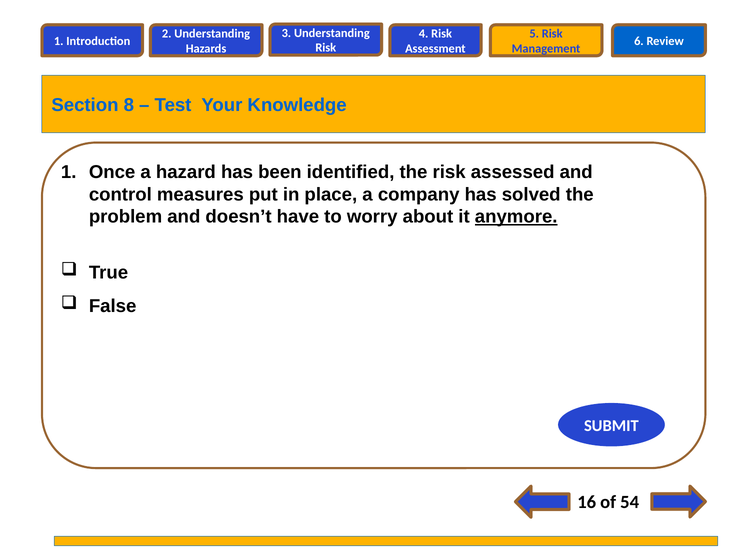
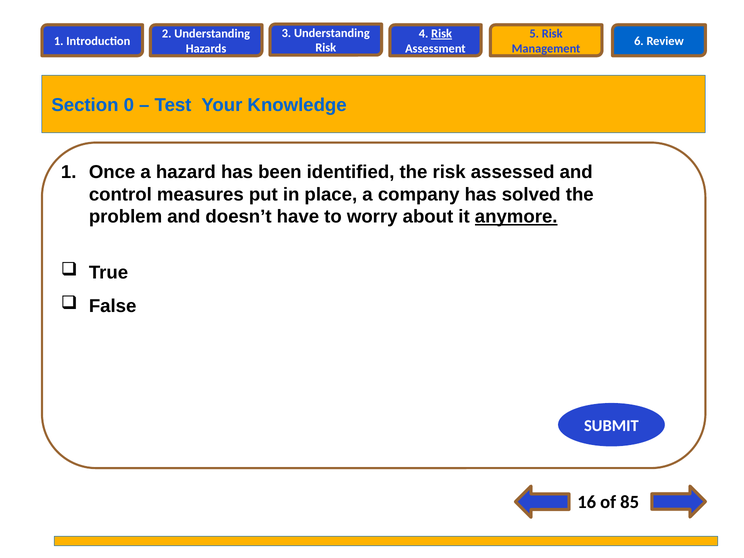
Risk underline: none -> present (442, 34)
8: 8 -> 0 (129, 105)
54: 54 -> 85 (630, 502)
